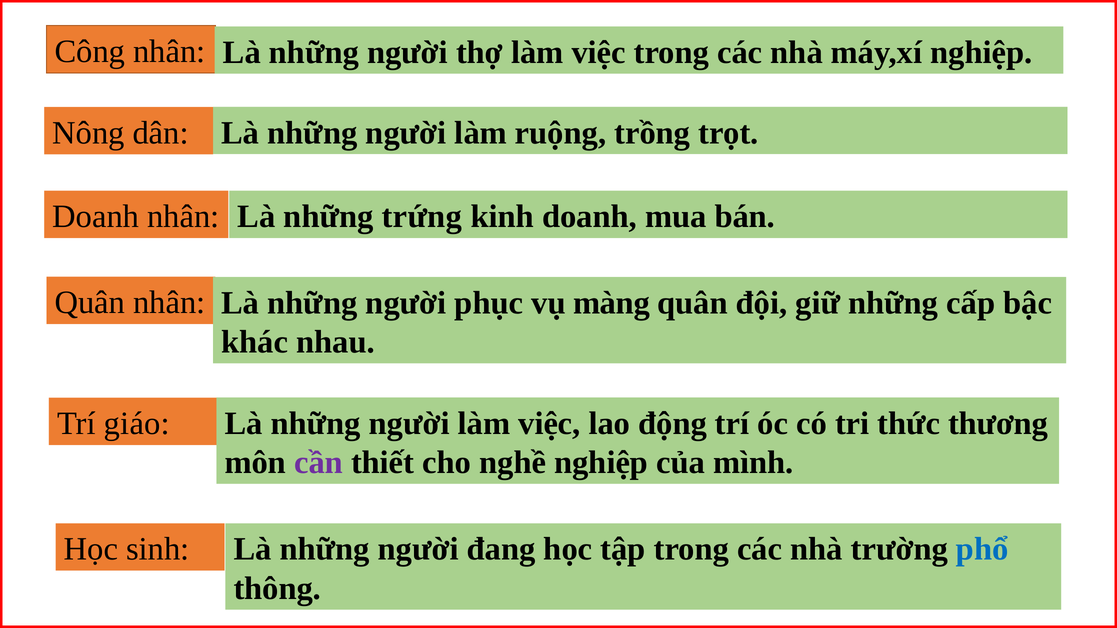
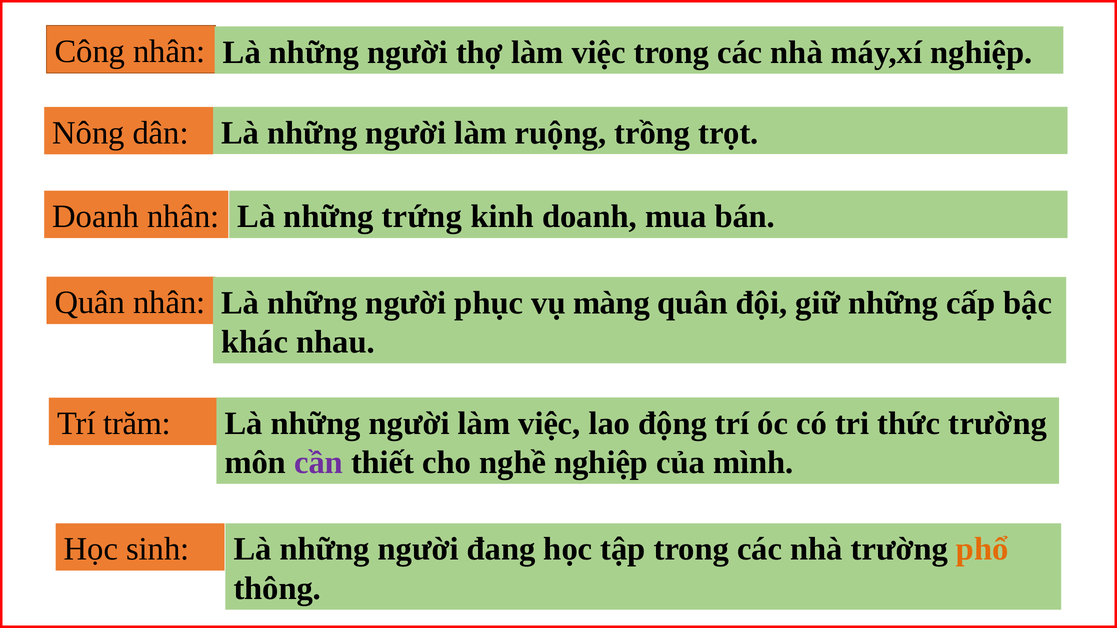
thức thương: thương -> trường (998, 424)
giáo: giáo -> trăm (137, 424)
phổ colour: blue -> orange (982, 550)
